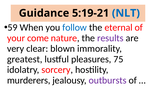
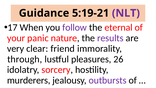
NLT colour: blue -> purple (126, 13)
59: 59 -> 17 (13, 27)
follow colour: blue -> purple (75, 27)
come: come -> panic (38, 38)
blown: blown -> friend (63, 48)
greatest: greatest -> through (25, 59)
75: 75 -> 26 (118, 59)
